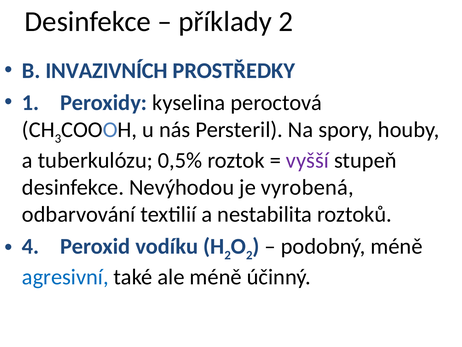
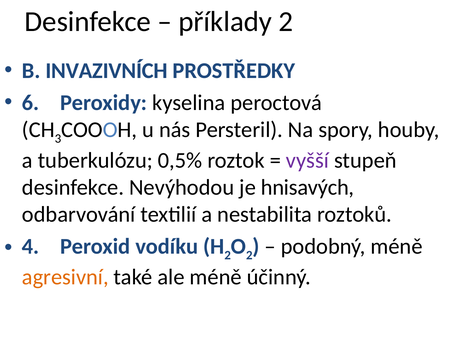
1: 1 -> 6 (31, 103)
vyrobená: vyrobená -> hnisavých (307, 187)
agresivní colour: blue -> orange (65, 277)
